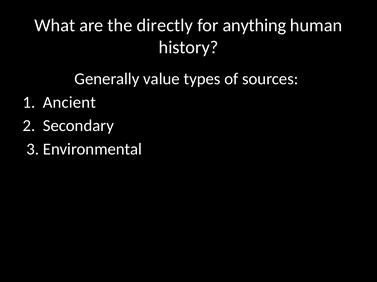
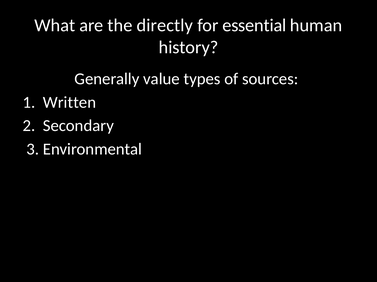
anything: anything -> essential (254, 25)
Ancient: Ancient -> Written (70, 103)
